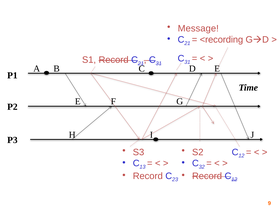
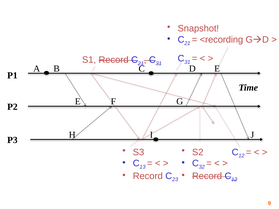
Message: Message -> Snapshot (198, 29)
